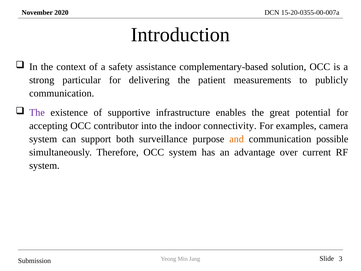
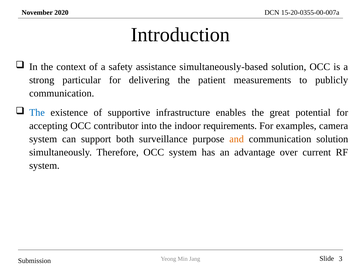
complementary-based: complementary-based -> simultaneously-based (224, 67)
The colour: purple -> blue (37, 112)
connectivity: connectivity -> requirements (230, 126)
communication possible: possible -> solution (332, 139)
